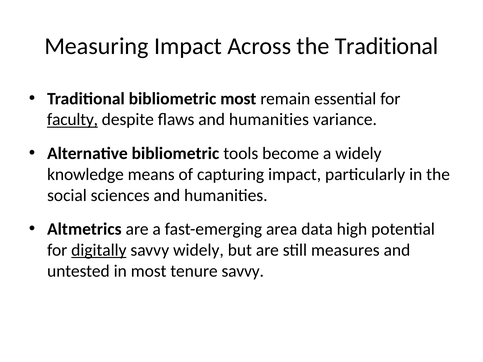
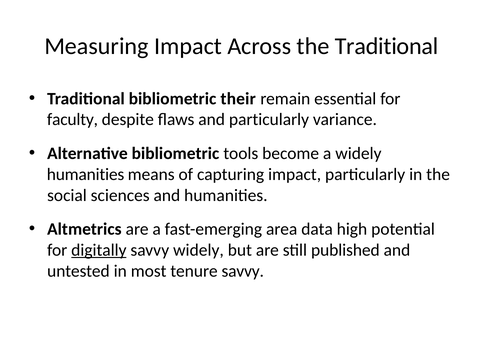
bibliometric most: most -> their (238, 99)
faculty underline: present -> none (72, 120)
flaws and humanities: humanities -> particularly (269, 120)
knowledge: knowledge -> humanities (86, 174)
measures: measures -> published (345, 250)
